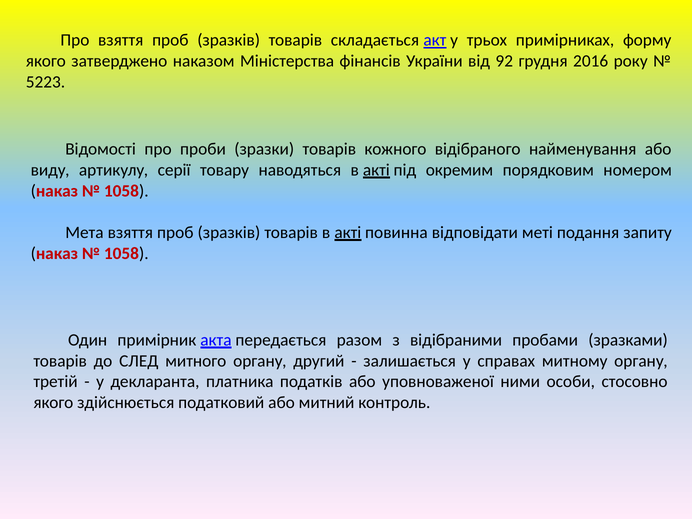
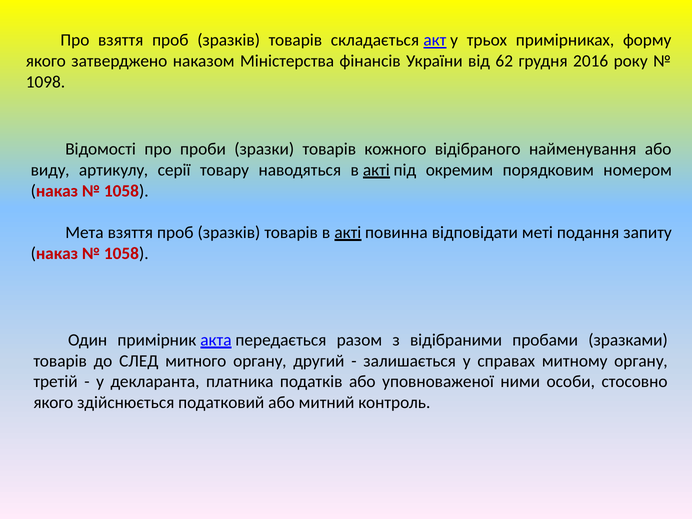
92: 92 -> 62 (504, 61)
5223: 5223 -> 1098 (46, 82)
